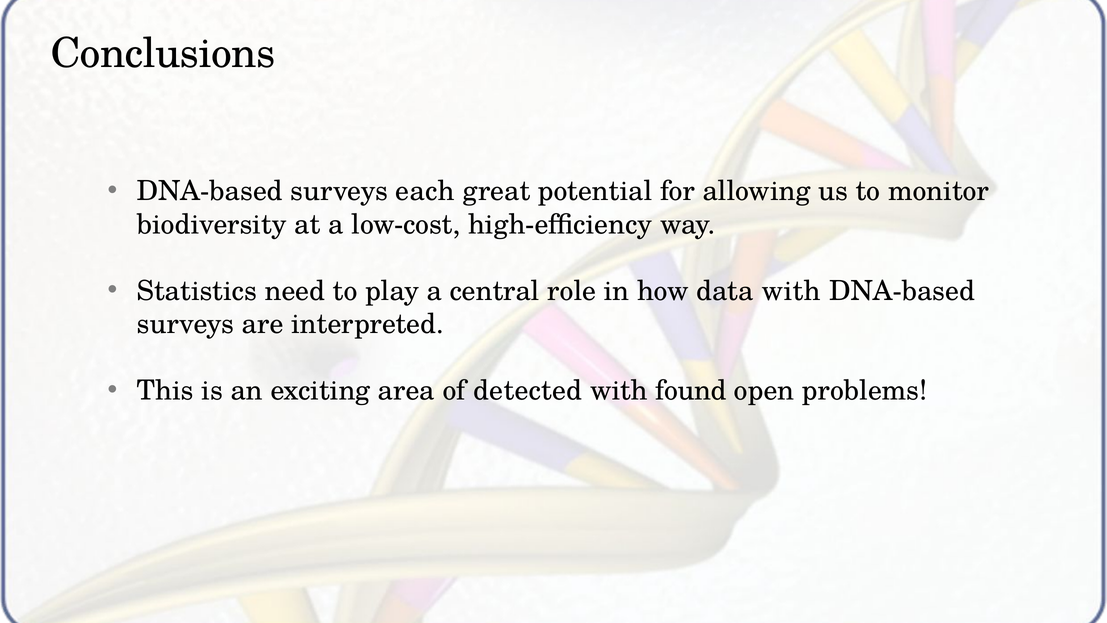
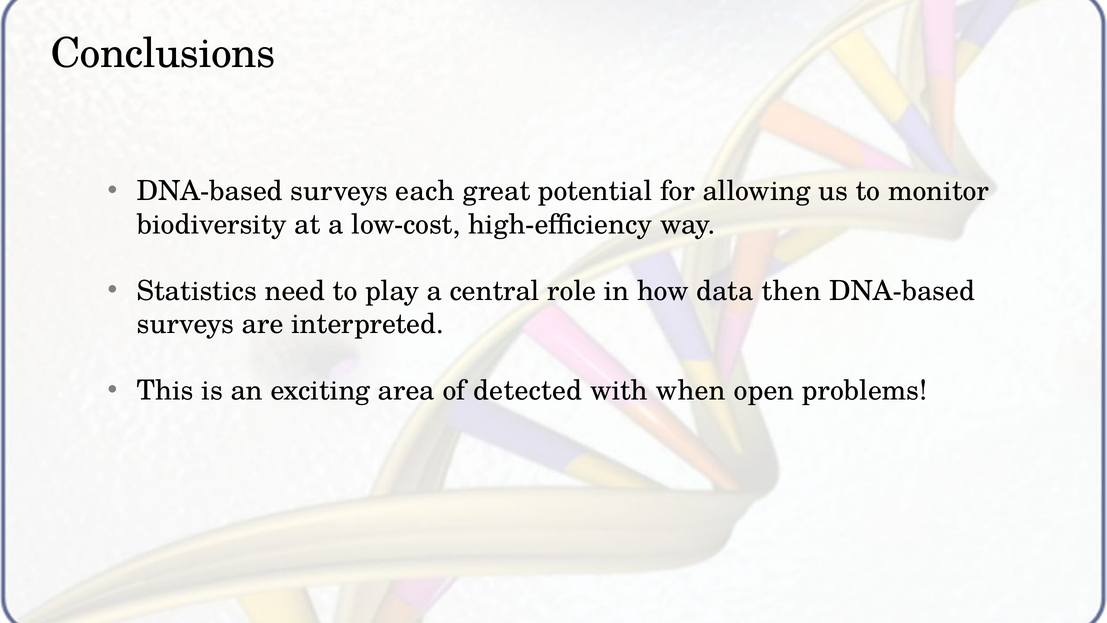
data with: with -> then (791, 291)
found: found -> when (691, 390)
